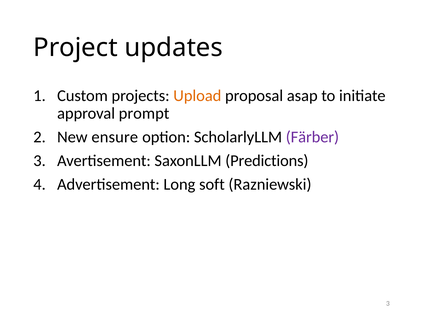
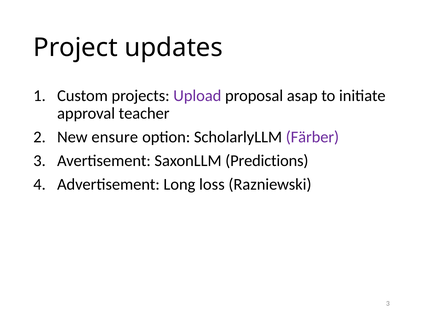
Upload colour: orange -> purple (197, 95)
prompt: prompt -> teacher (144, 113)
soft: soft -> loss (212, 184)
